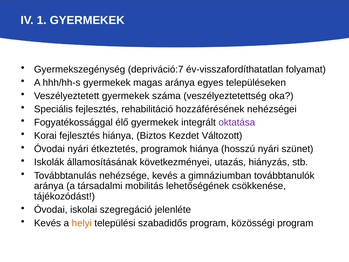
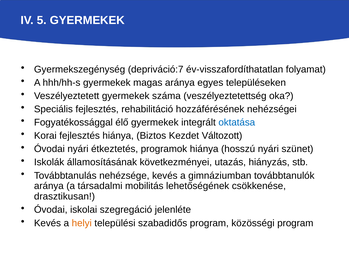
1: 1 -> 5 (42, 20)
oktatása colour: purple -> blue (237, 122)
tájékozódást: tájékozódást -> drasztikusan (64, 196)
